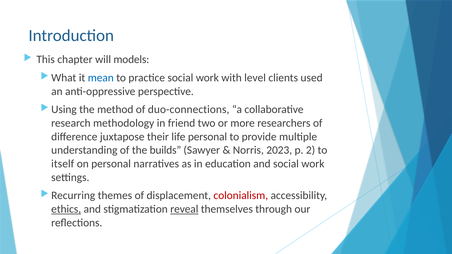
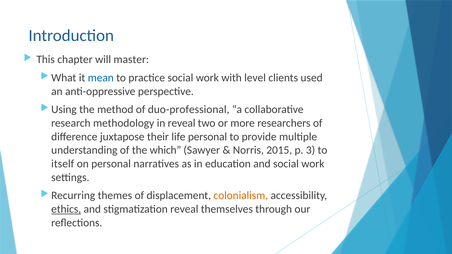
models: models -> master (131, 60)
duo-connections: duo-connections -> duo-professional (189, 110)
in friend: friend -> reveal (182, 123)
builds: builds -> which (165, 150)
2023: 2023 -> 2015 (279, 150)
2: 2 -> 3 (311, 150)
colonialism colour: red -> orange (241, 196)
reveal underline: present -> none (184, 209)
